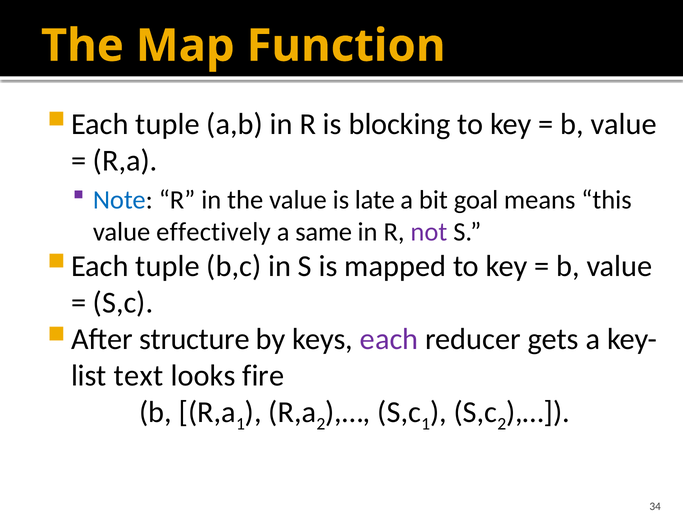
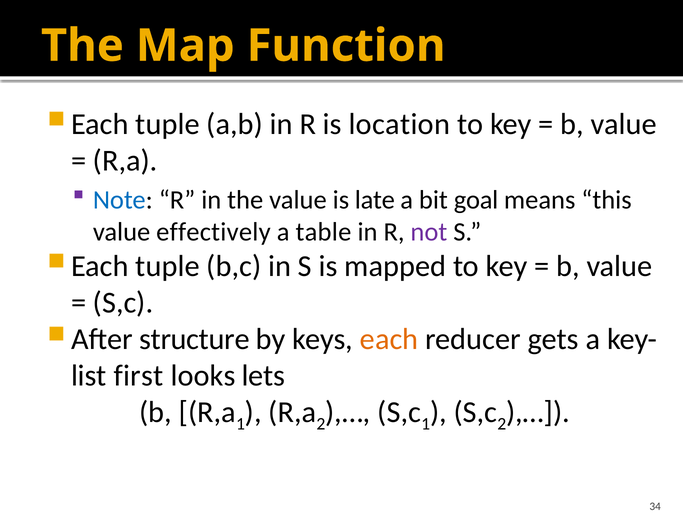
blocking: blocking -> location (399, 124)
same: same -> table (323, 231)
each colour: purple -> orange (389, 339)
text: text -> first (139, 375)
fire: fire -> lets (263, 375)
